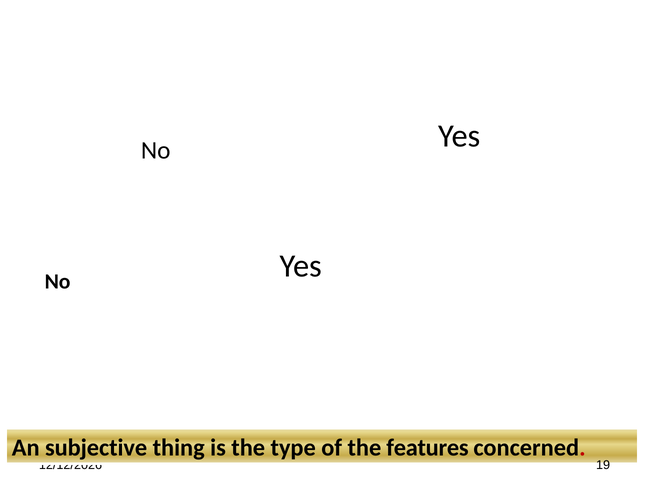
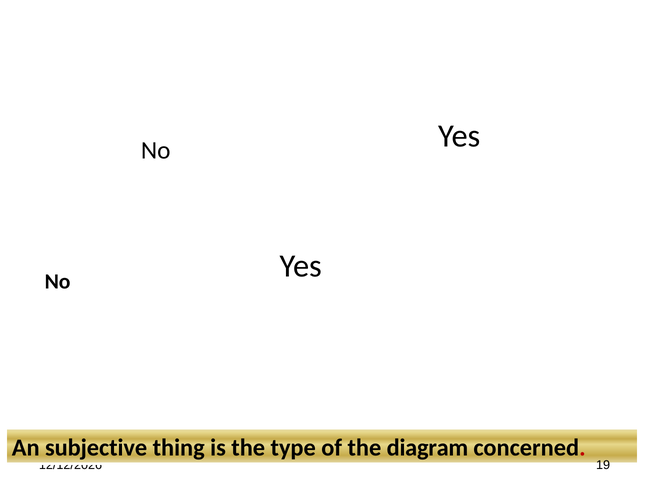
features: features -> diagram (427, 447)
